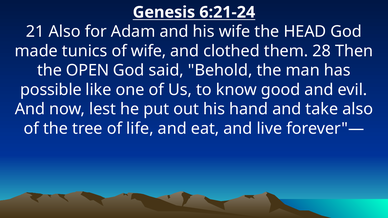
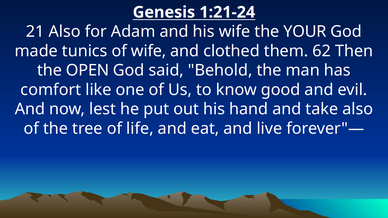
6:21-24: 6:21-24 -> 1:21-24 (227, 12)
HEAD: HEAD -> YOUR (305, 32)
28: 28 -> 62 (322, 51)
possible: possible -> comfort (51, 90)
